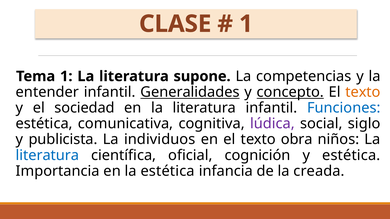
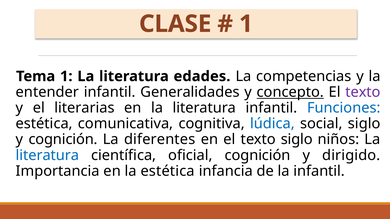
supone: supone -> edades (202, 76)
Generalidades underline: present -> none (190, 92)
texto colour: orange -> purple (363, 92)
sociedad: sociedad -> literarias (85, 108)
lúdica colour: purple -> blue (272, 124)
y publicista: publicista -> cognición (63, 140)
individuos: individuos -> diferentes (160, 140)
texto obra: obra -> siglo (297, 140)
y estética: estética -> dirigido (351, 155)
la creada: creada -> infantil (319, 171)
